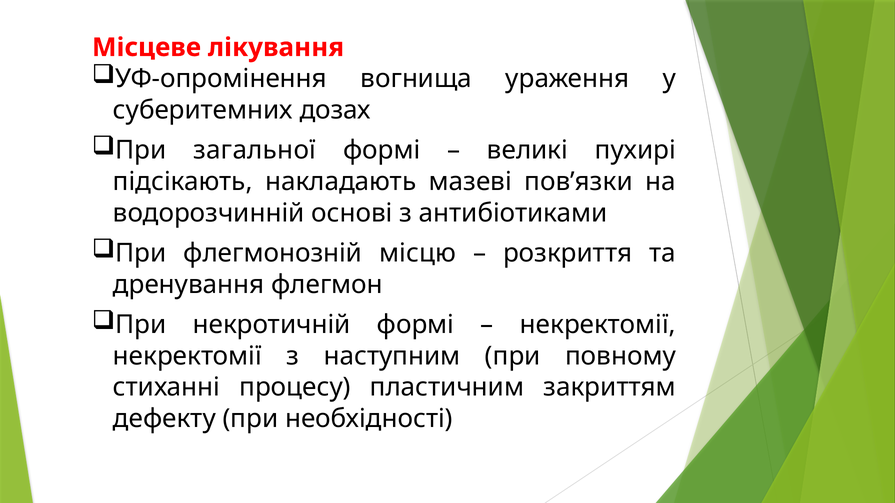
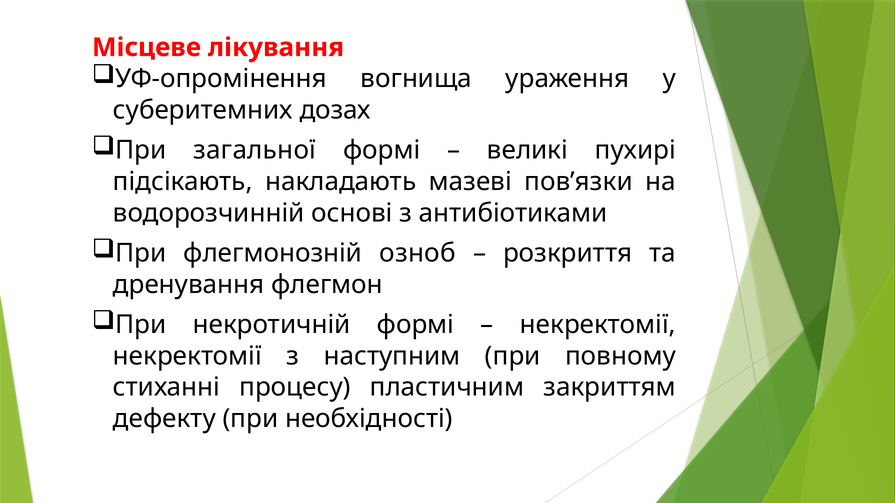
місцю: місцю -> озноб (418, 253)
